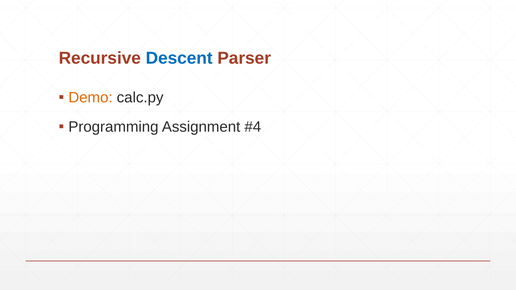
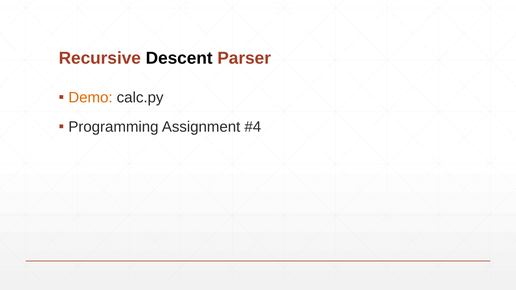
Descent colour: blue -> black (179, 58)
